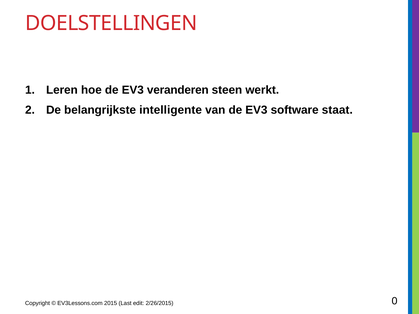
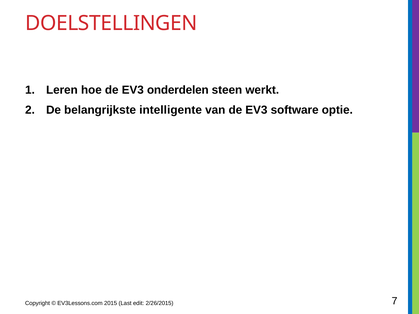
veranderen: veranderen -> onderdelen (178, 90)
staat: staat -> optie (337, 110)
0: 0 -> 7 (395, 301)
